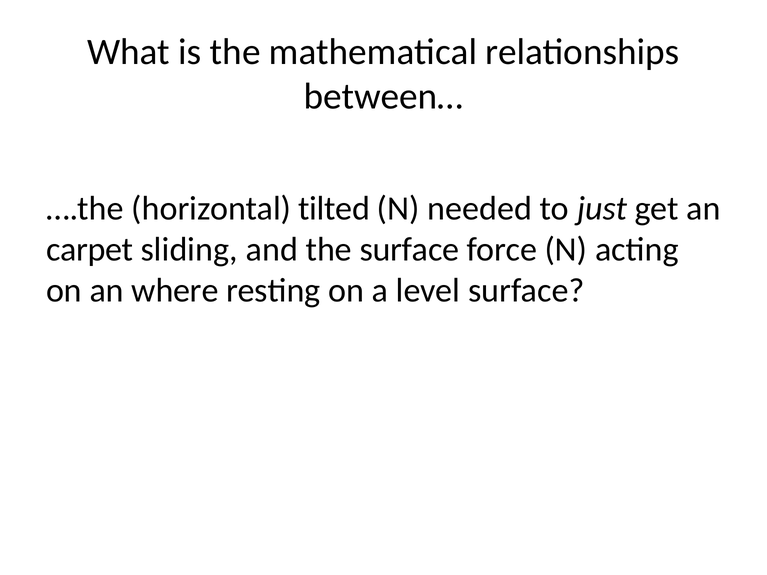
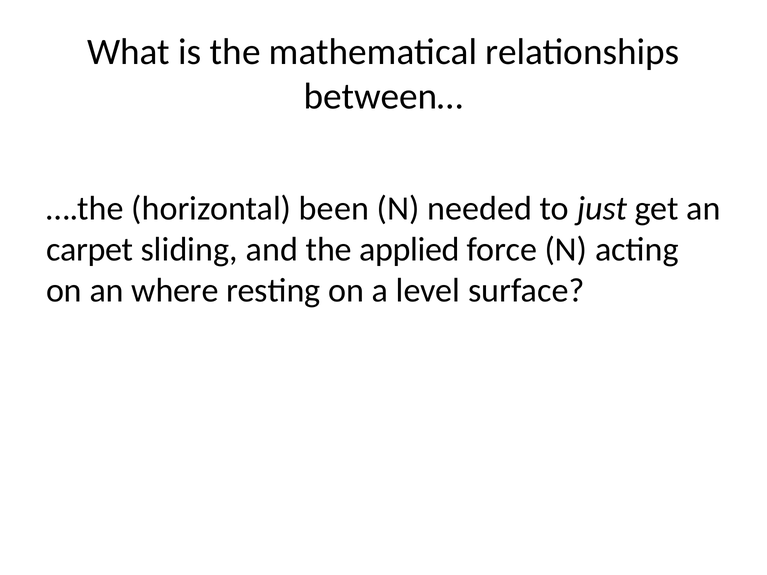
tilted: tilted -> been (334, 209)
the surface: surface -> applied (409, 250)
